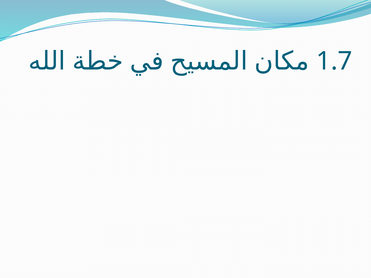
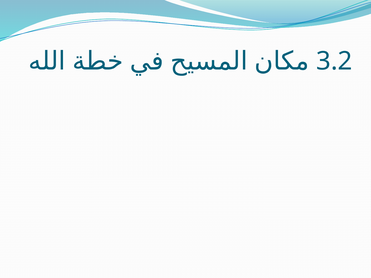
1.7: 1.7 -> 3.2 (334, 61)
